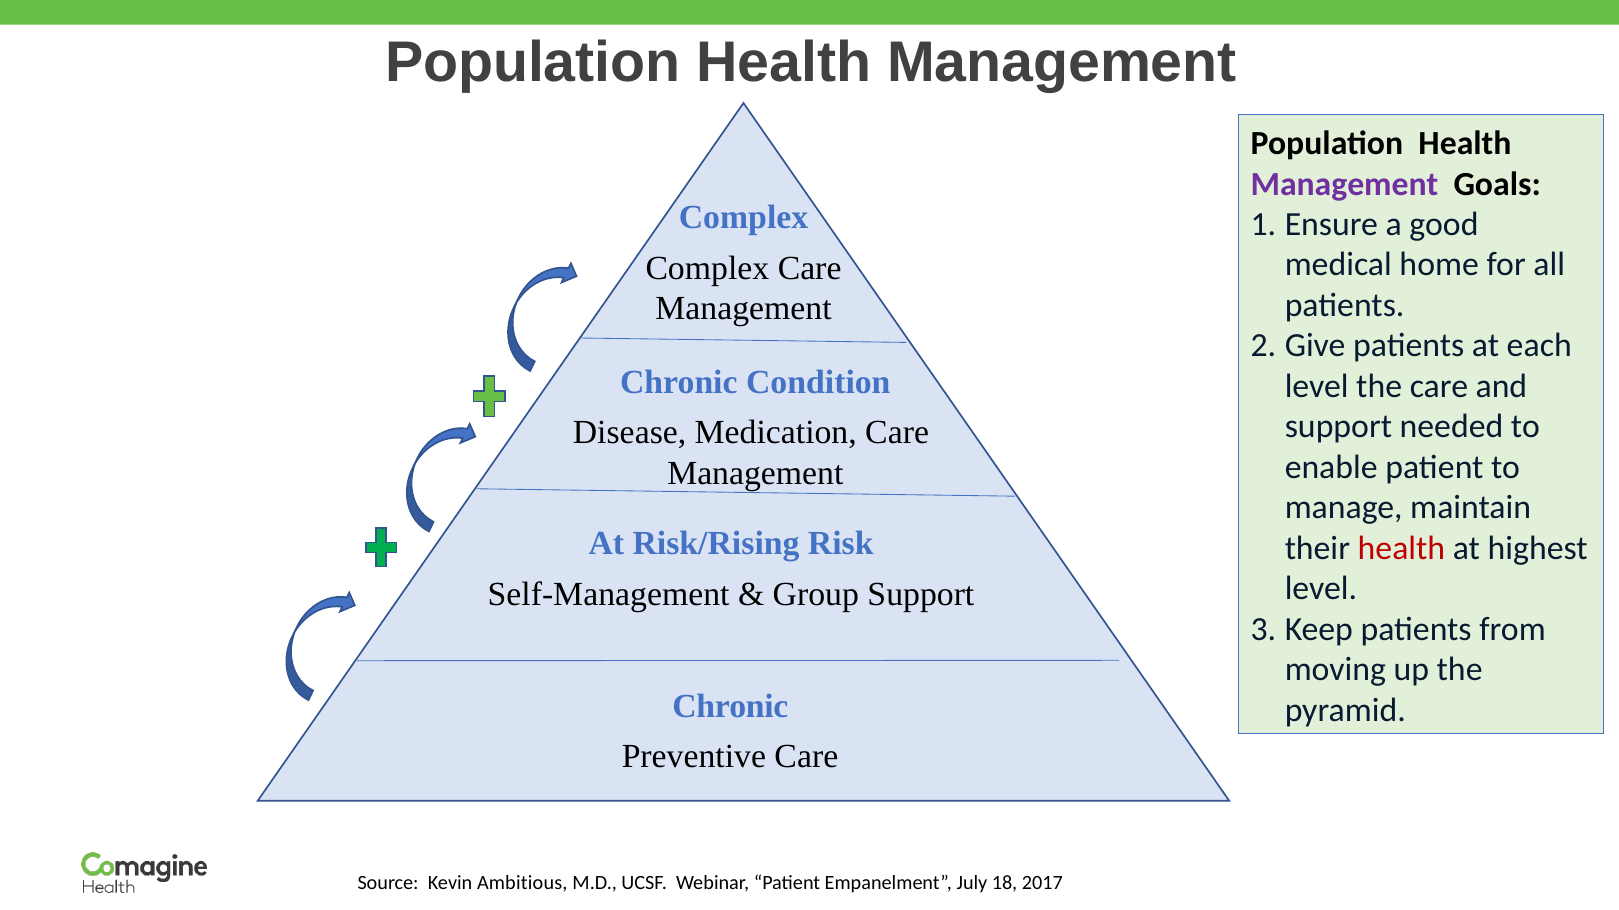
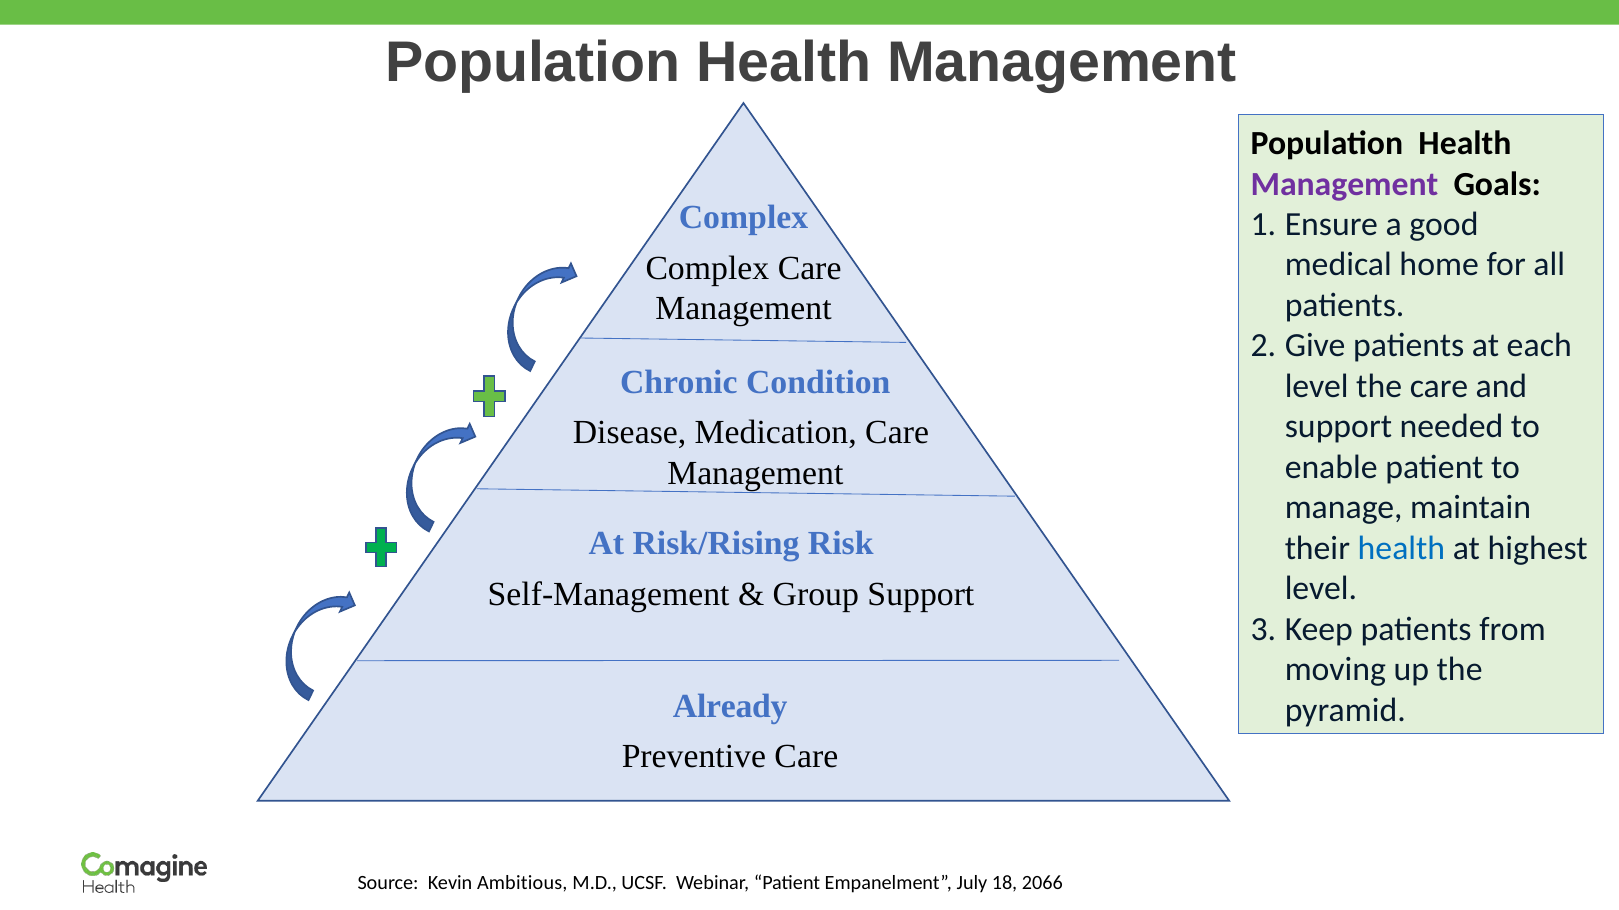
health colour: red -> blue (1401, 548)
Chronic: Chronic -> Already (730, 707)
2017: 2017 -> 2066 (1042, 883)
